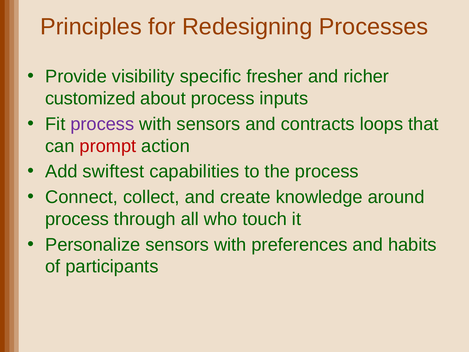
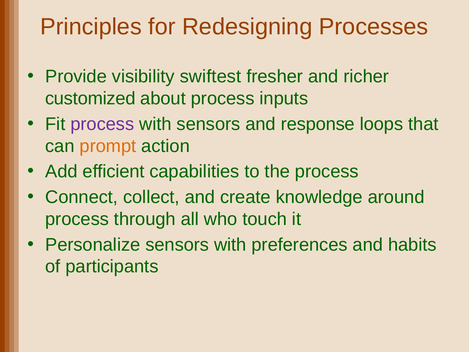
specific: specific -> swiftest (210, 77)
contracts: contracts -> response (318, 124)
prompt colour: red -> orange (108, 146)
swiftest: swiftest -> efficient (114, 171)
